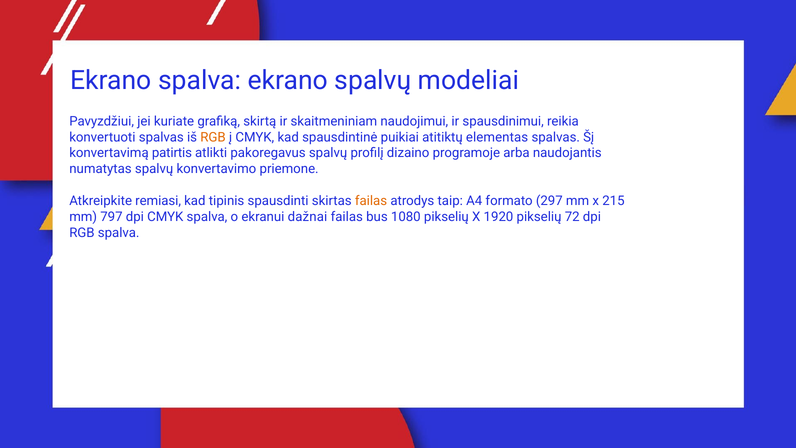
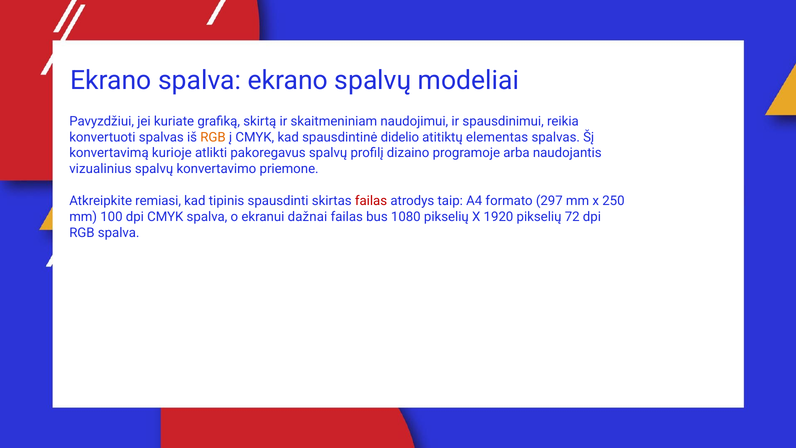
puikiai: puikiai -> didelio (400, 137)
patirtis: patirtis -> kurioje (172, 153)
numatytas: numatytas -> vizualinius (100, 169)
failas colour: orange -> red (371, 201)
215: 215 -> 250 (613, 201)
797: 797 -> 100 (111, 217)
